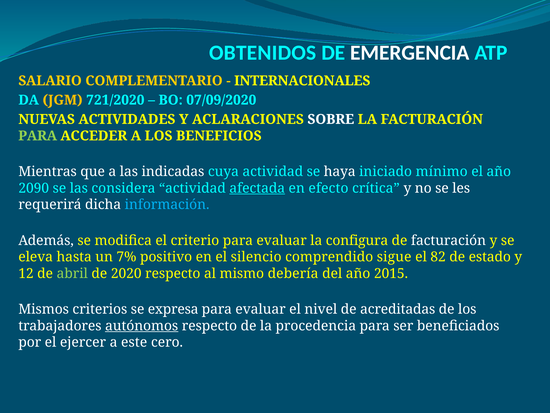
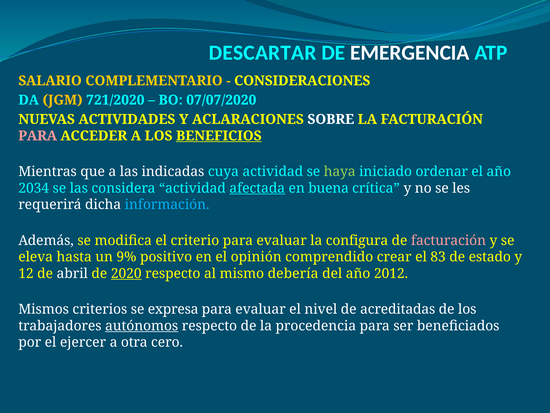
OBTENIDOS: OBTENIDOS -> DESCARTAR (263, 53)
INTERNACIONALES: INTERNACIONALES -> CONSIDERACIONES (302, 81)
07/09/2020: 07/09/2020 -> 07/07/2020 (221, 100)
PARA colour: light green -> pink (38, 136)
BENEFICIOS underline: none -> present (219, 136)
haya colour: white -> light green (340, 171)
mínimo: mínimo -> ordenar (442, 171)
2090: 2090 -> 2034 (34, 188)
efecto: efecto -> buena (329, 188)
facturación colour: white -> pink (448, 240)
7%: 7% -> 9% (126, 257)
silencio: silencio -> opinión (256, 257)
sigue: sigue -> crear (394, 257)
82: 82 -> 83 (438, 257)
abril colour: light green -> white (72, 273)
2020 underline: none -> present (126, 273)
2015: 2015 -> 2012 (391, 273)
este: este -> otra (134, 342)
